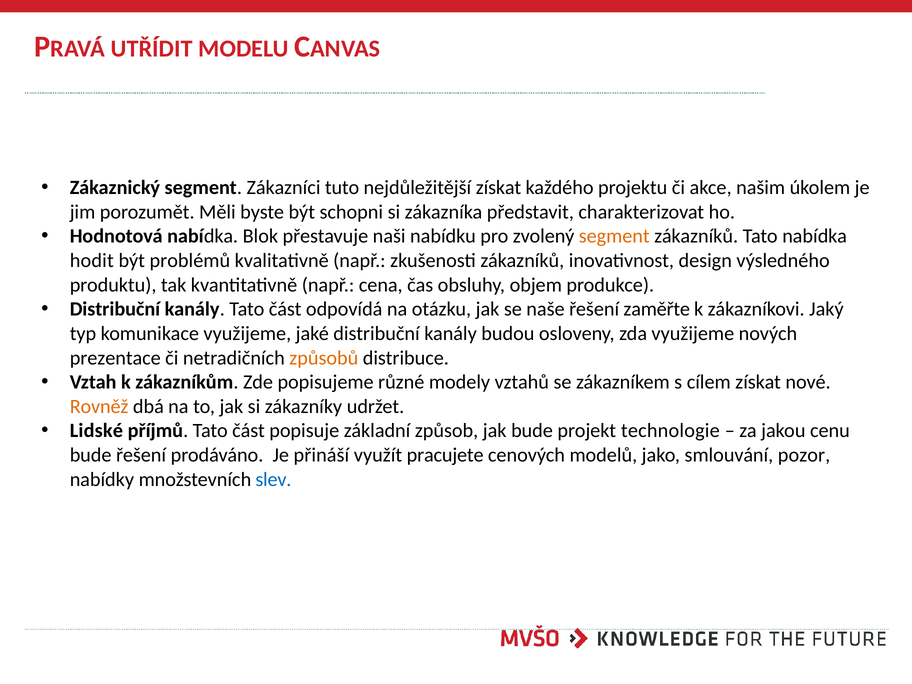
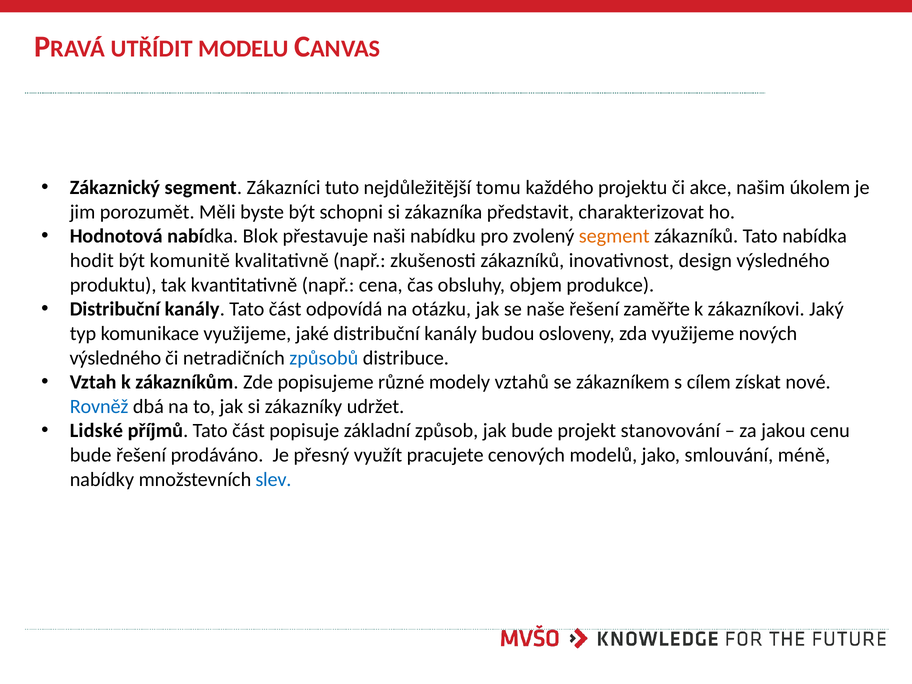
nejdůležitější získat: získat -> tomu (498, 188)
problémů: problémů -> komunitě (190, 261)
prezentace: prezentace -> výsledného (115, 358)
způsobů colour: orange -> blue (324, 358)
Rovněž colour: orange -> blue (99, 406)
technologie: technologie -> stanovování (670, 431)
přináší: přináší -> přesný (321, 455)
pozor: pozor -> méně (804, 455)
